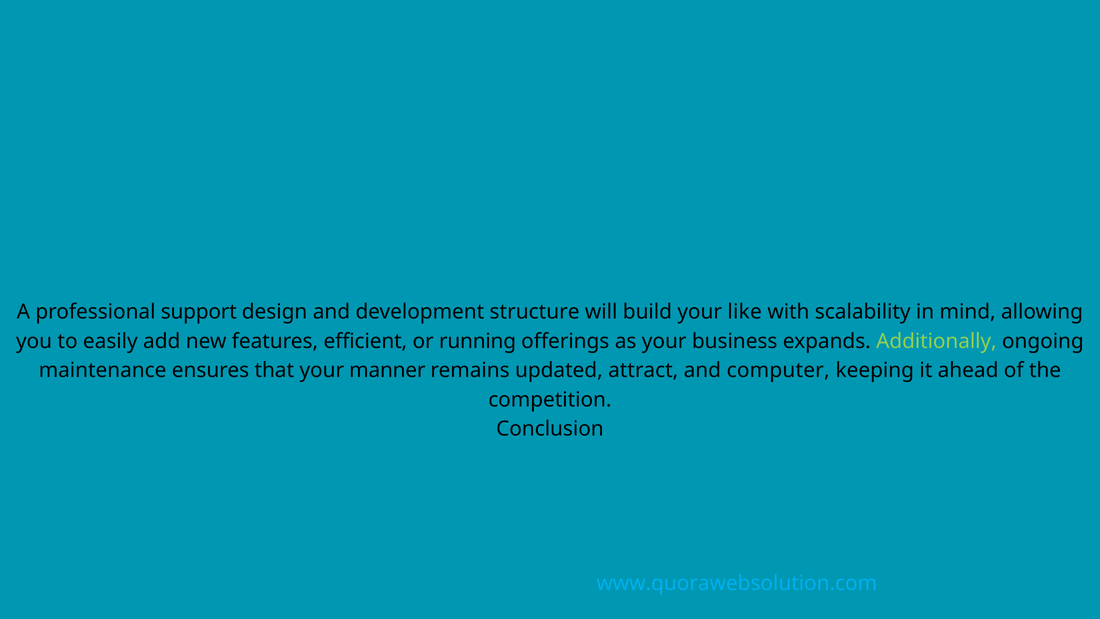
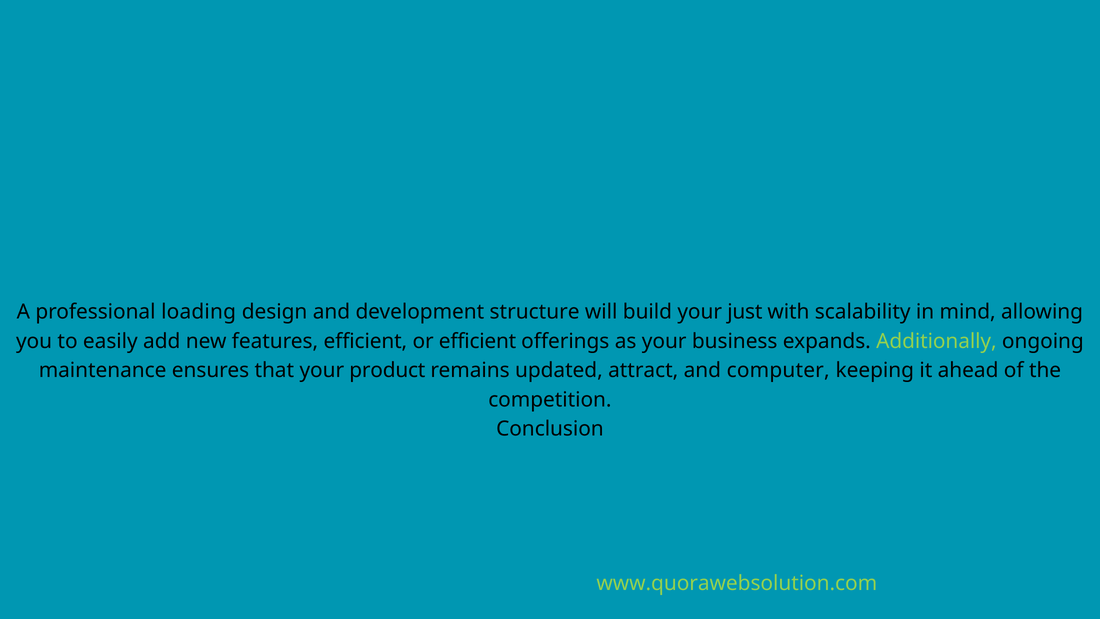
support: support -> loading (199, 312)
like: like -> just (745, 312)
or running: running -> efficient (478, 341)
manner: manner -> product (387, 370)
www.quorawebsolution.com colour: light blue -> light green (737, 583)
